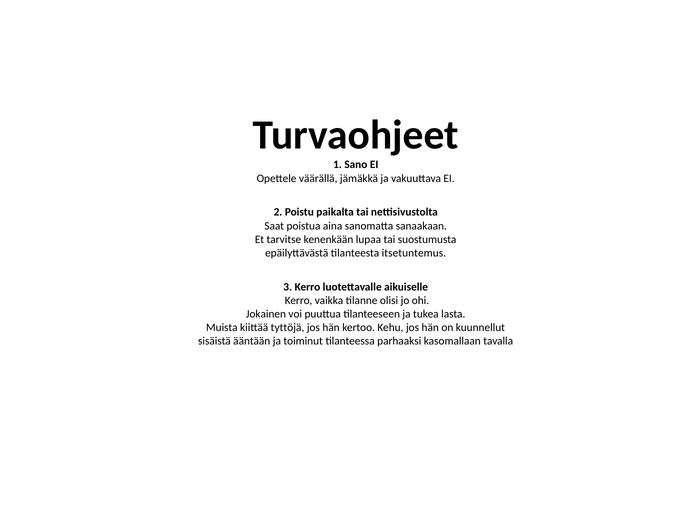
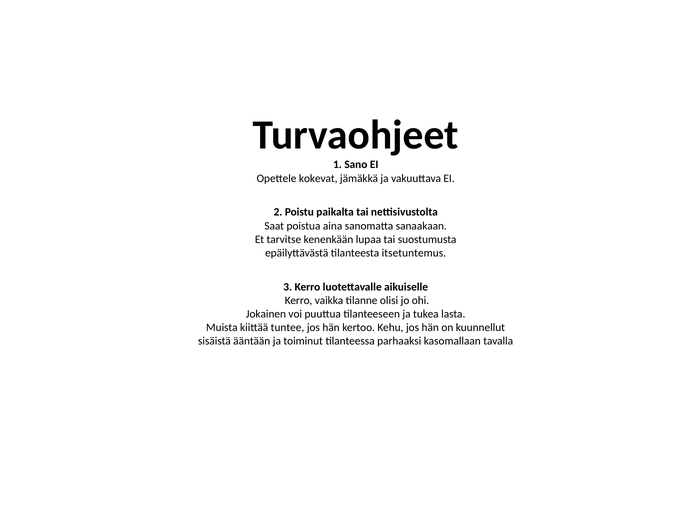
väärällä: väärällä -> kokevat (318, 178)
tyttöjä: tyttöjä -> tuntee (288, 327)
